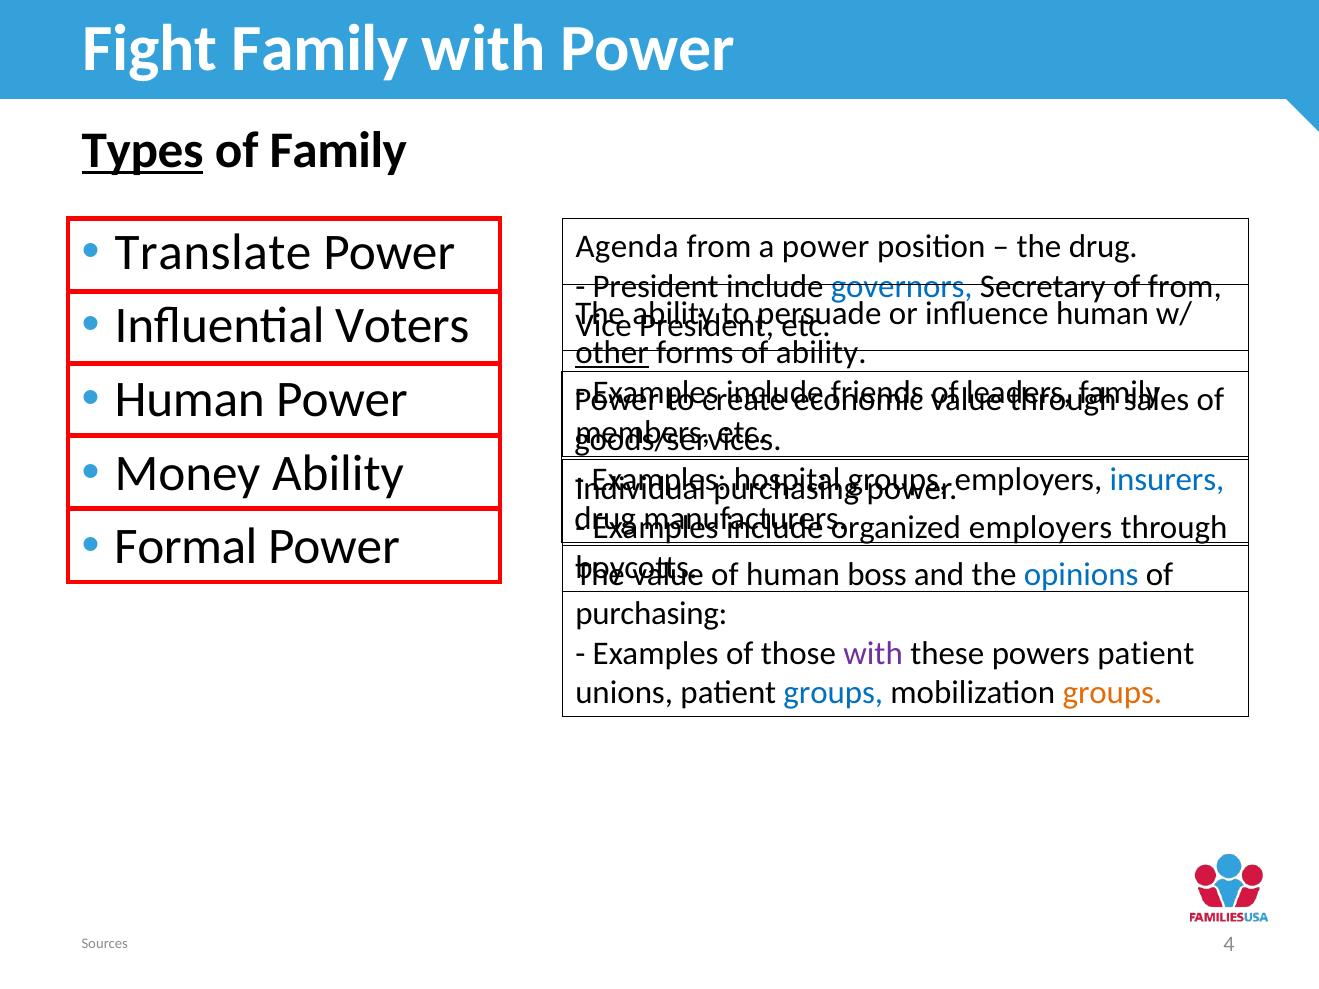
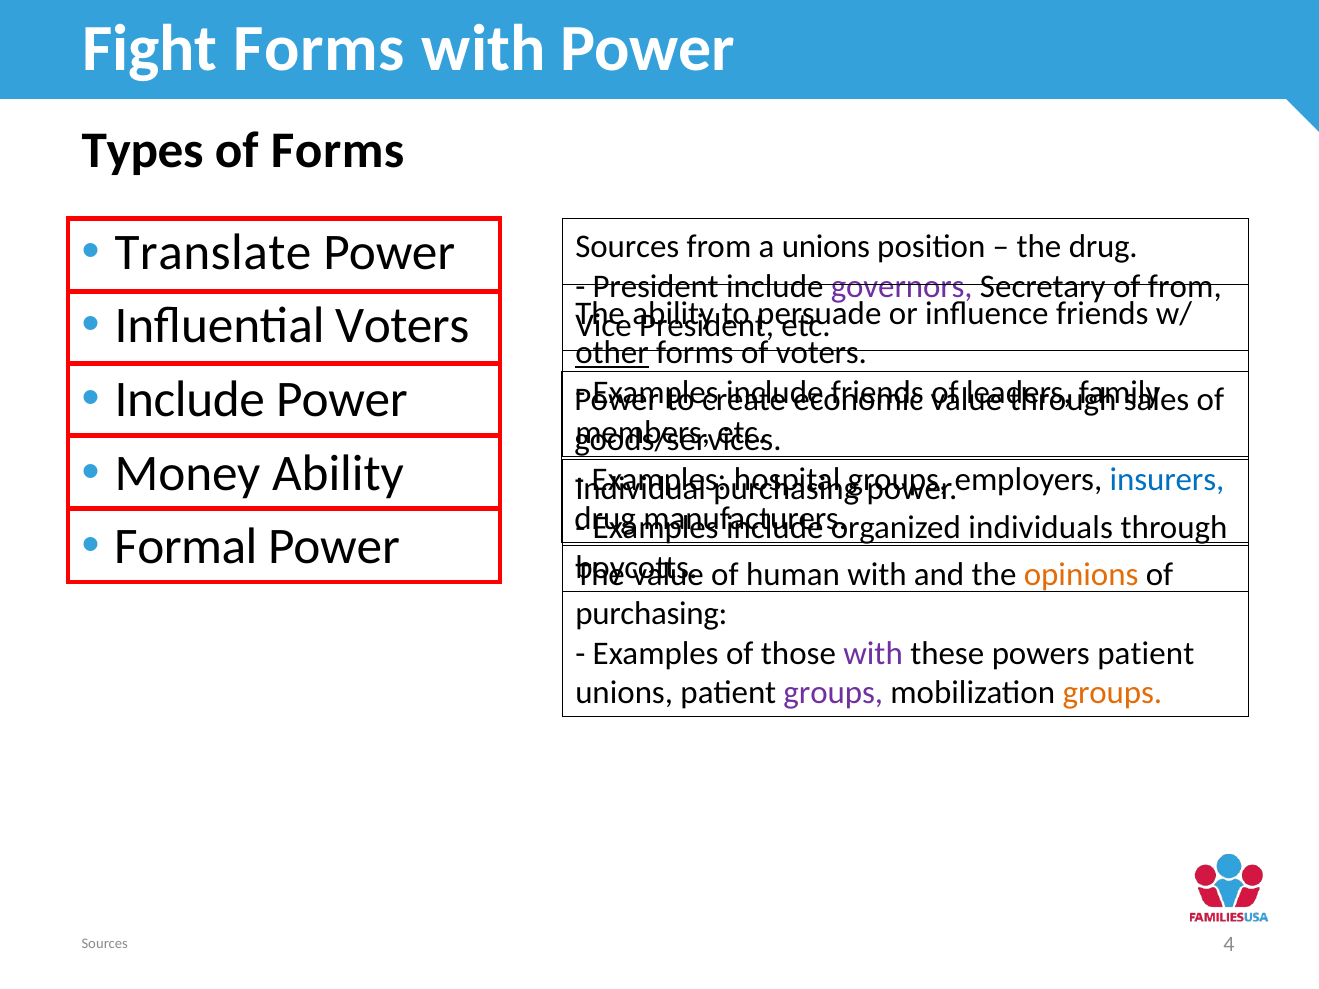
Fight Family: Family -> Forms (319, 49)
Types underline: present -> none (143, 150)
of Family: Family -> Forms (338, 150)
Agenda: Agenda -> Sources (627, 247)
a power: power -> unions (826, 247)
governors colour: blue -> purple (902, 287)
influence human: human -> friends (1102, 314)
of ability: ability -> voters (821, 353)
Human: Human -> Include (190, 400)
organized employers: employers -> individuals (1041, 528)
human boss: boss -> with (877, 575)
opinions colour: blue -> orange (1081, 575)
groups colour: blue -> purple (833, 693)
